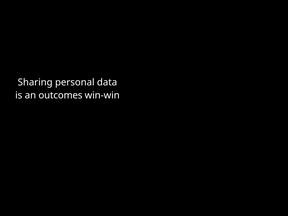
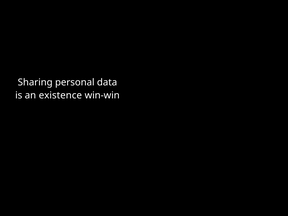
outcomes: outcomes -> existence (60, 95)
